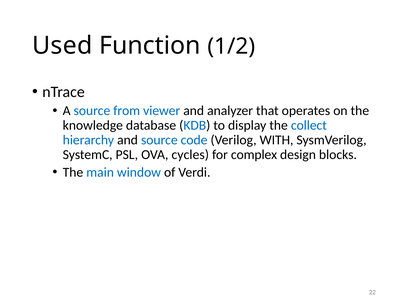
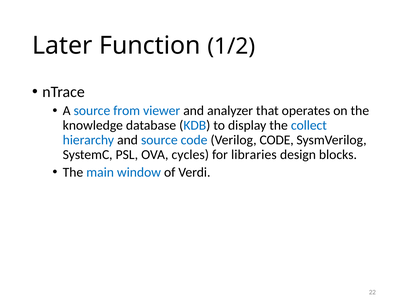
Used: Used -> Later (62, 46)
Verilog WITH: WITH -> CODE (277, 140)
complex: complex -> libraries (254, 155)
